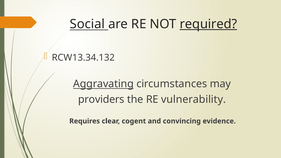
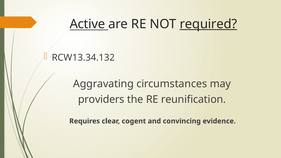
Social: Social -> Active (87, 24)
Aggravating underline: present -> none (103, 84)
vulnerability: vulnerability -> reunification (194, 99)
